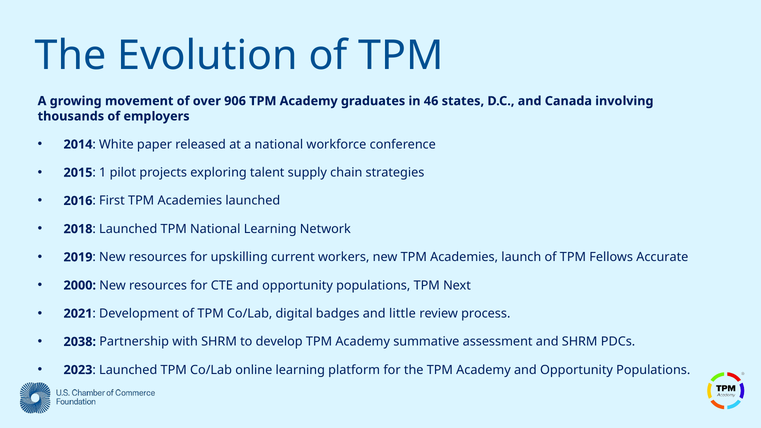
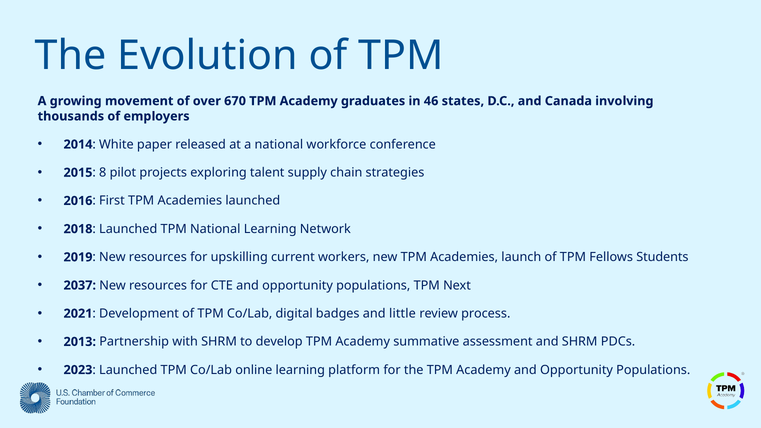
906: 906 -> 670 (235, 101)
1: 1 -> 8 (103, 173)
Accurate: Accurate -> Students (662, 257)
2000: 2000 -> 2037 (80, 285)
2038: 2038 -> 2013 (80, 342)
